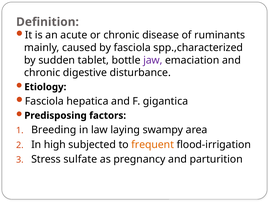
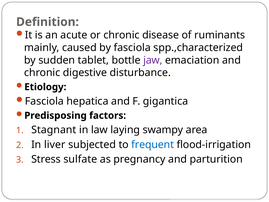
Breeding: Breeding -> Stagnant (54, 130)
high: high -> liver (55, 144)
frequent colour: orange -> blue (153, 144)
